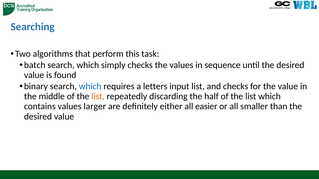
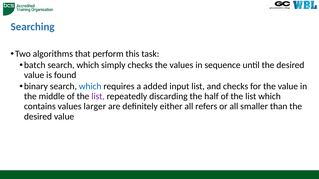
letters: letters -> added (155, 87)
list colour: orange -> purple (98, 97)
easier: easier -> refers (206, 107)
